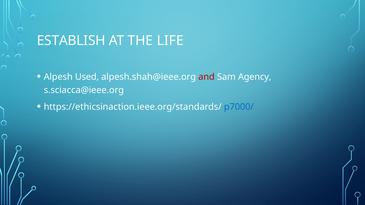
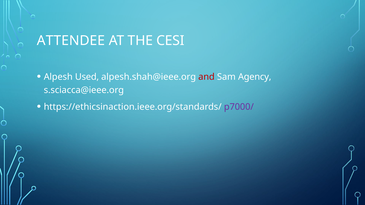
ESTABLISH: ESTABLISH -> ATTENDEE (71, 41)
LIFE: LIFE -> CESI (170, 41)
p7000/ colour: blue -> purple (239, 107)
